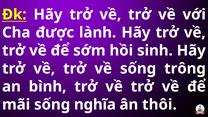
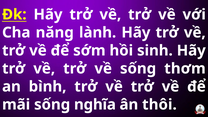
được: được -> năng (55, 33)
trông: trông -> thơm (185, 69)
